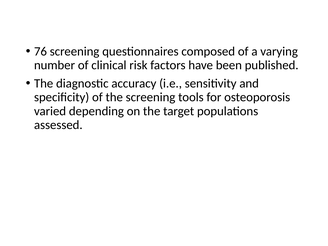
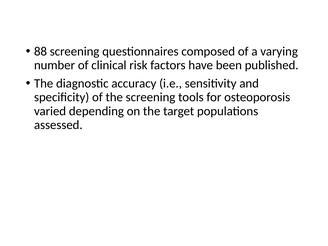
76: 76 -> 88 (40, 51)
